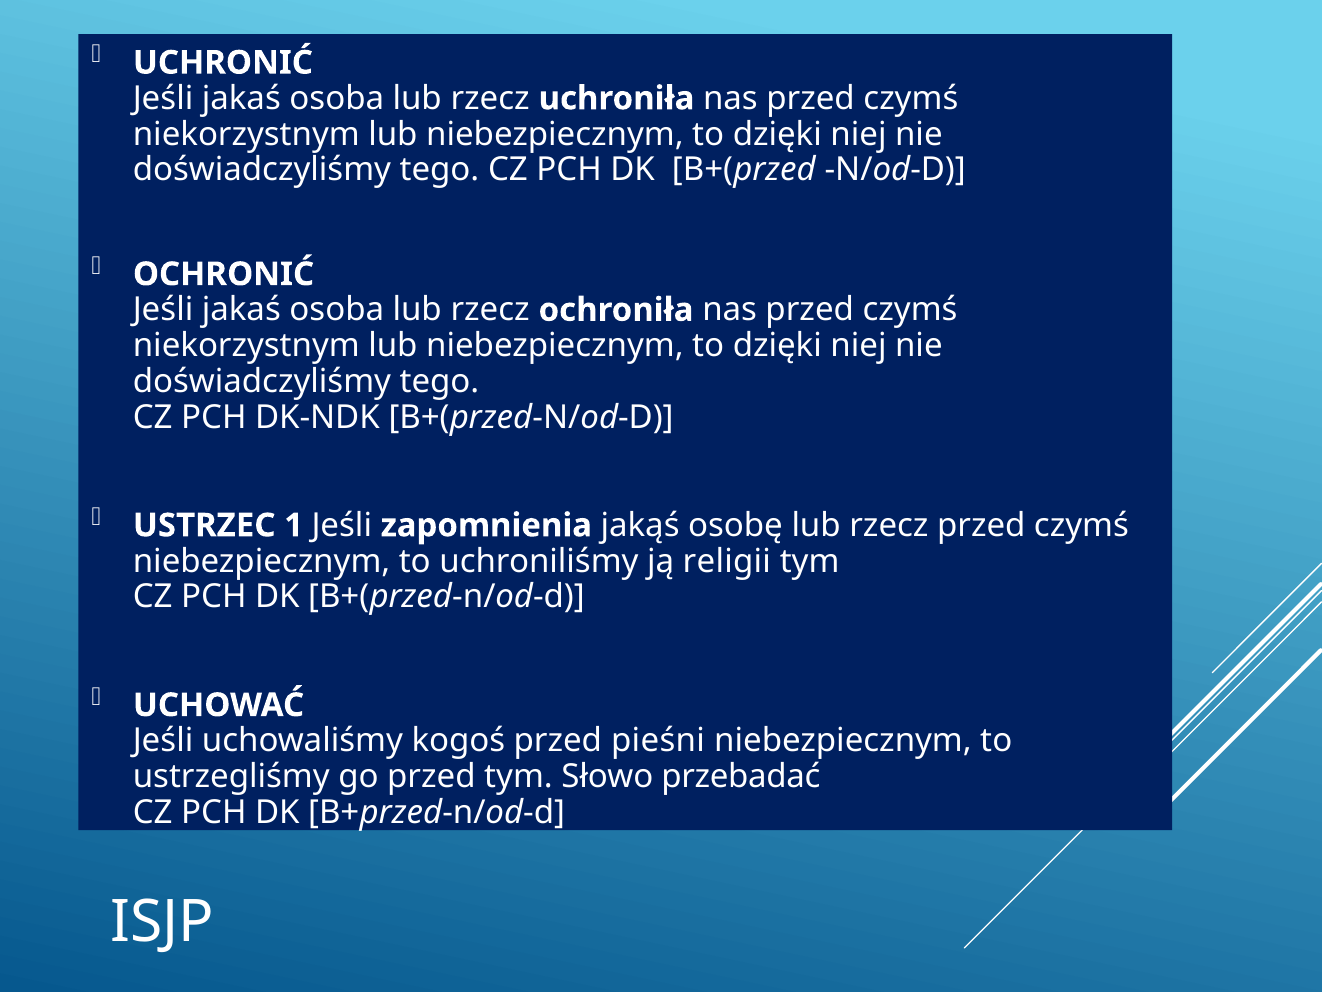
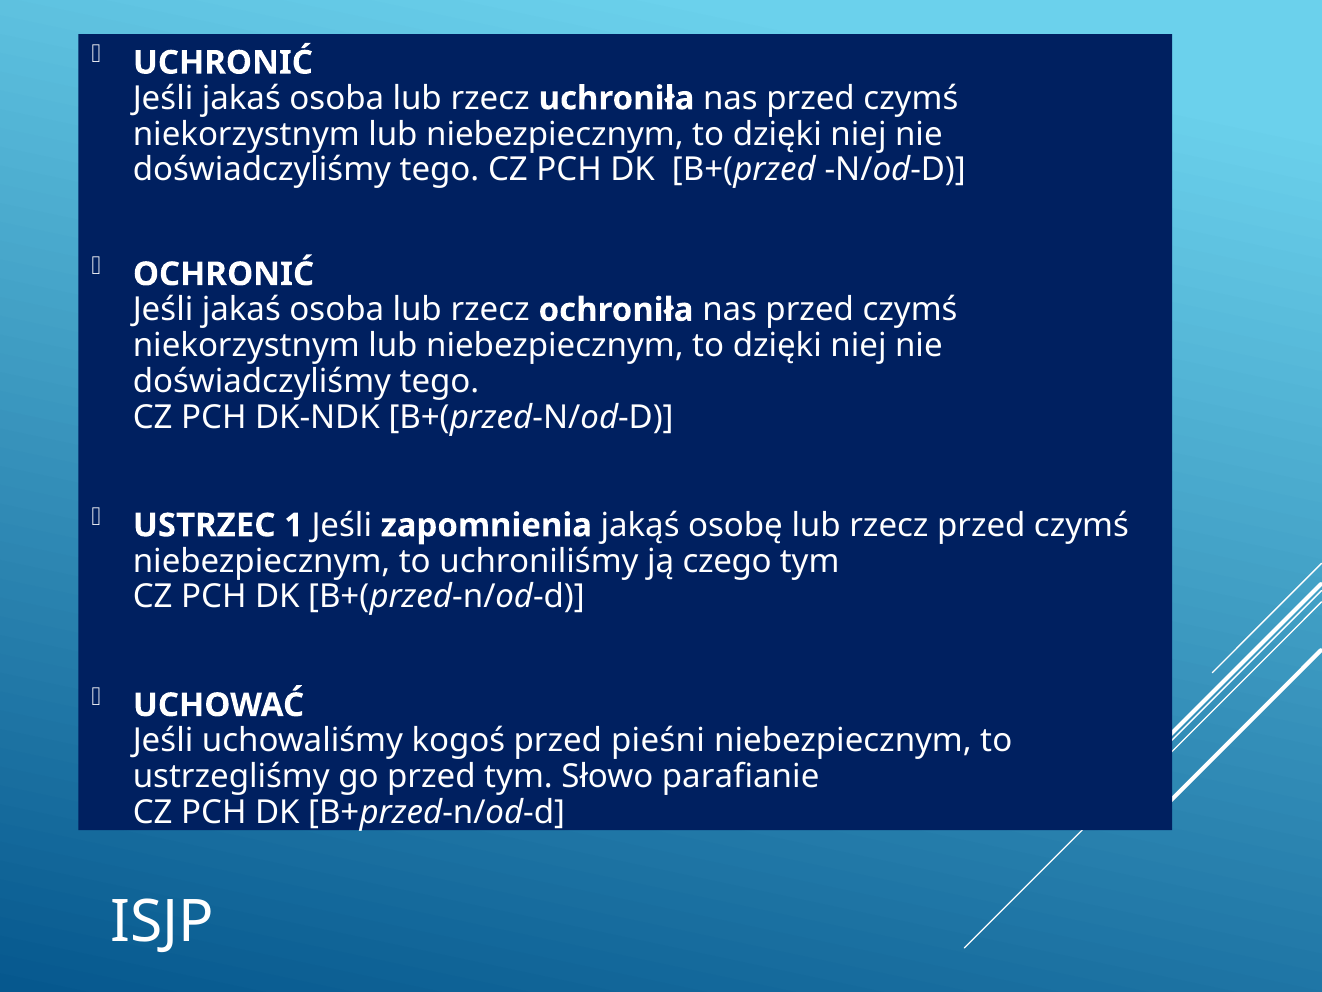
religii: religii -> czego (727, 561)
przebadać: przebadać -> parafianie (741, 776)
